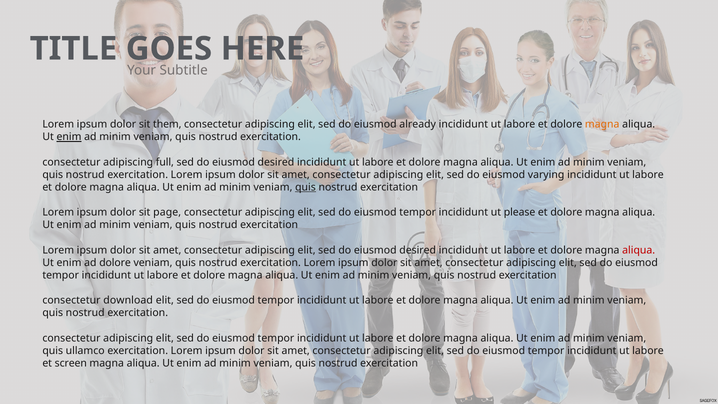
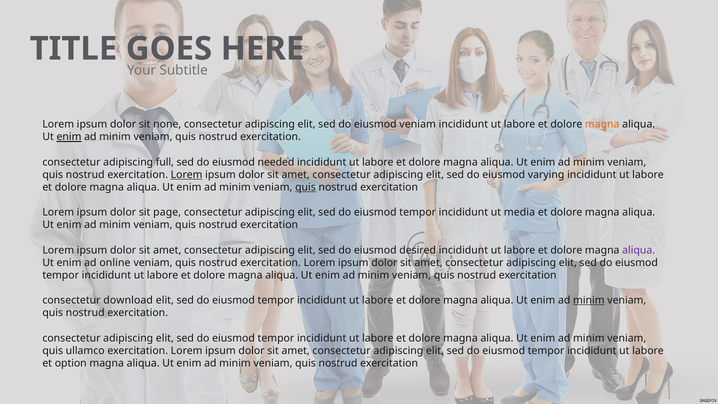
them: them -> none (167, 124)
eiusmod already: already -> veniam (418, 124)
desired: desired -> needed (276, 162)
Lorem underline: none -> present (187, 175)
please: please -> media (519, 212)
aliqua colour: red -> purple (639, 250)
ad dolore: dolore -> online (115, 263)
minim underline: none -> present (589, 300)
screen: screen -> option (71, 363)
